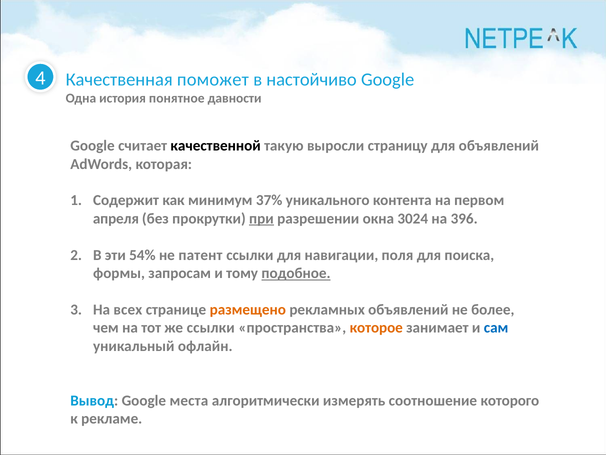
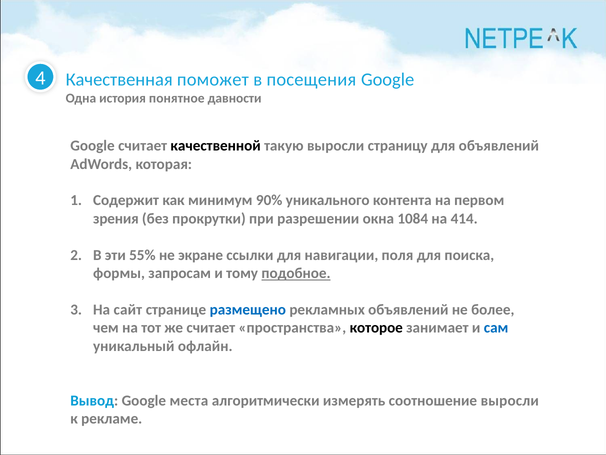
настойчиво: настойчиво -> посещения (311, 79)
37%: 37% -> 90% (269, 200)
апреля: апреля -> зрения (116, 218)
при underline: present -> none (261, 218)
3024: 3024 -> 1084 (413, 218)
396: 396 -> 414 (464, 218)
54%: 54% -> 55% (142, 255)
патент: патент -> экране (201, 255)
всех: всех -> сайт (128, 309)
размещено colour: orange -> blue (248, 309)
же ссылки: ссылки -> считает (211, 328)
которое colour: orange -> black (376, 328)
соотношение которого: которого -> выросли (510, 400)
